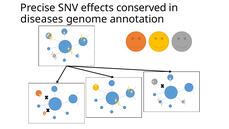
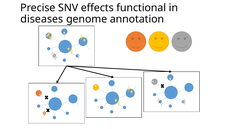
conserved: conserved -> functional (141, 8)
